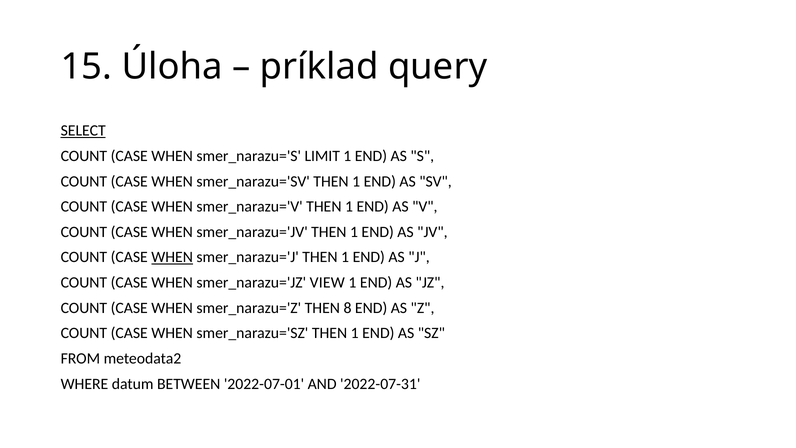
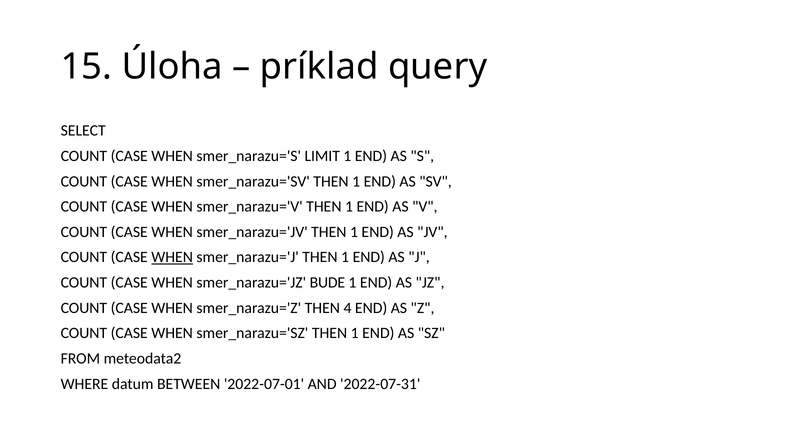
SELECT underline: present -> none (83, 131)
VIEW: VIEW -> BUDE (327, 282)
8: 8 -> 4 (347, 308)
